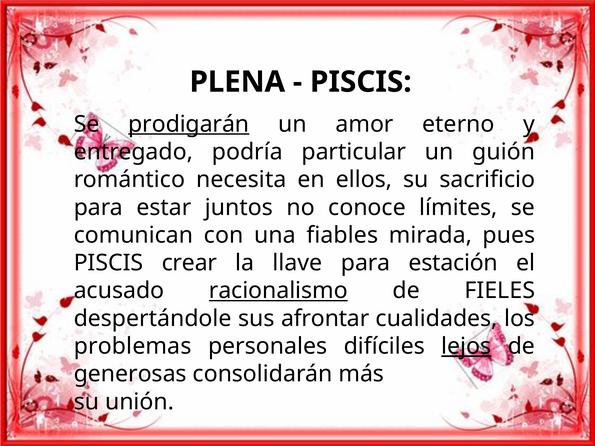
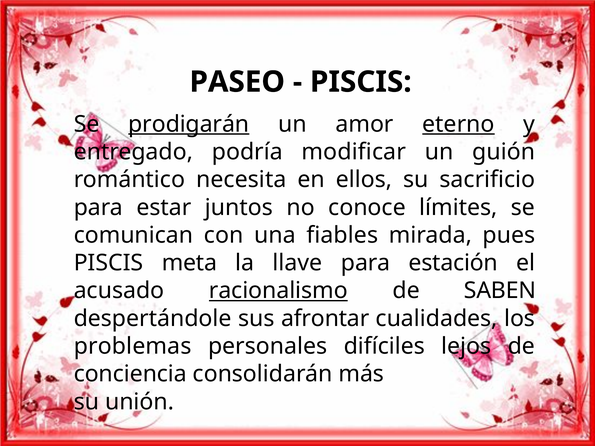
PLENA: PLENA -> PASEO (237, 82)
eterno underline: none -> present (458, 124)
particular: particular -> modificar (354, 152)
crear: crear -> meta (189, 263)
FIELES: FIELES -> SABEN (500, 291)
lejos underline: present -> none (466, 346)
generosas: generosas -> conciencia (130, 374)
